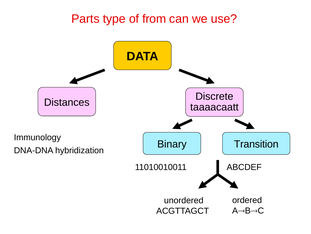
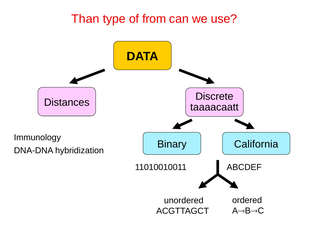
Parts: Parts -> Than (85, 19)
Transition: Transition -> California (256, 144)
